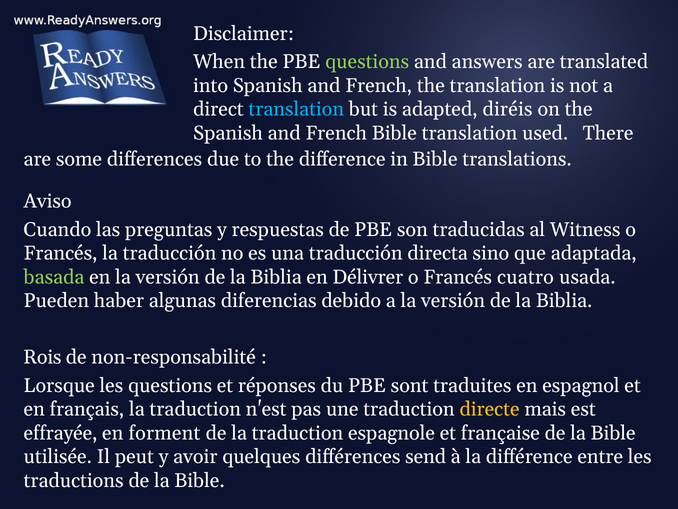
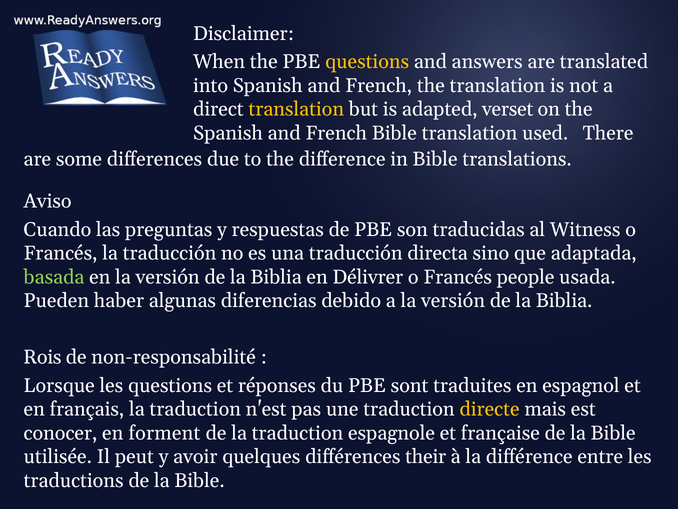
questions colour: light green -> yellow (367, 62)
translation colour: light blue -> yellow (296, 109)
diréis: diréis -> verset (508, 109)
cuatro: cuatro -> people (526, 277)
effrayée: effrayée -> conocer (61, 433)
send: send -> their (426, 456)
